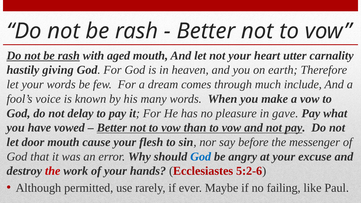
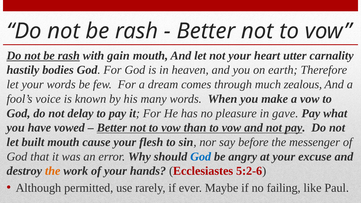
aged: aged -> gain (118, 56)
giving: giving -> bodies (58, 70)
include: include -> zealous (303, 84)
door: door -> built (33, 142)
the colour: red -> orange (53, 171)
